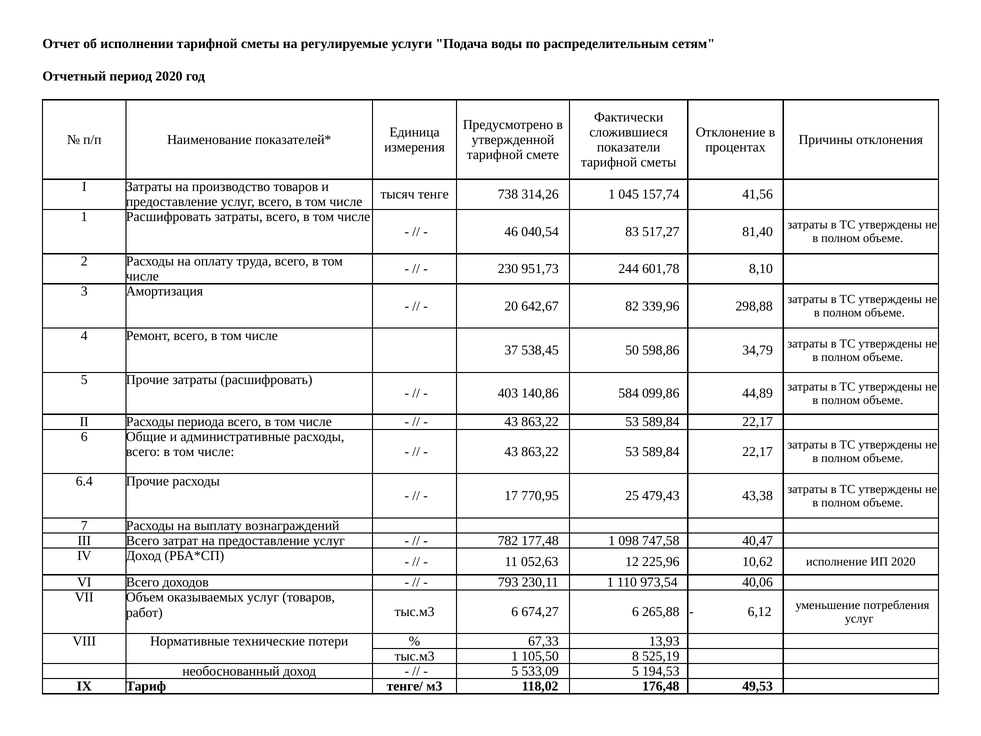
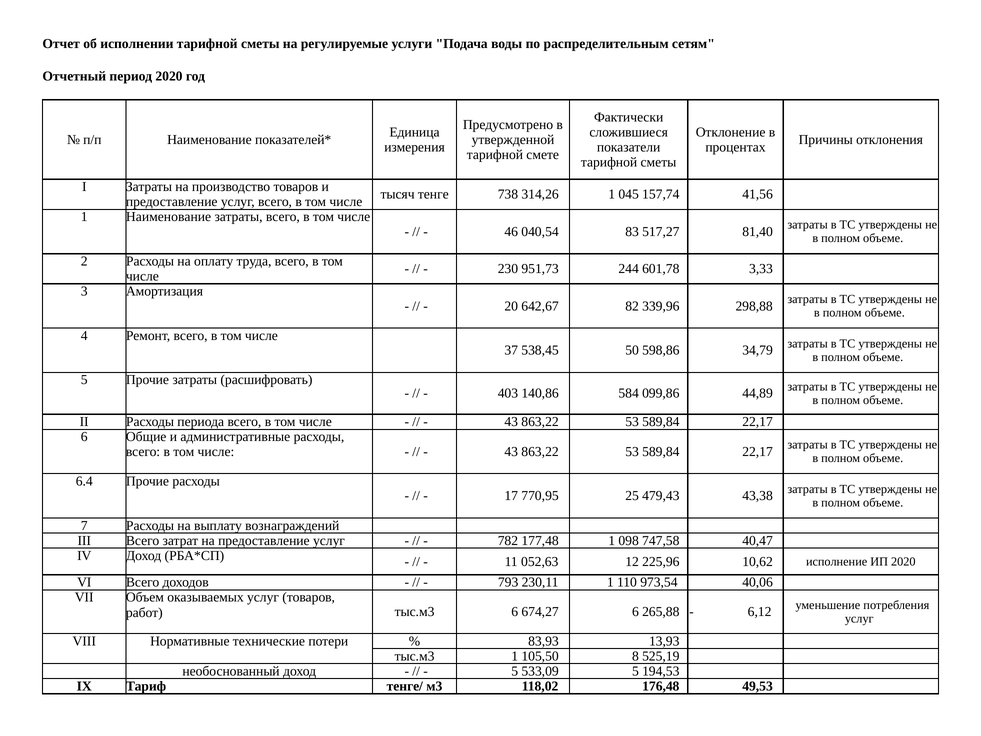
1 Расшифровать: Расшифровать -> Наименование (169, 217)
8,10: 8,10 -> 3,33 (761, 269)
67,33: 67,33 -> 83,93 (543, 641)
